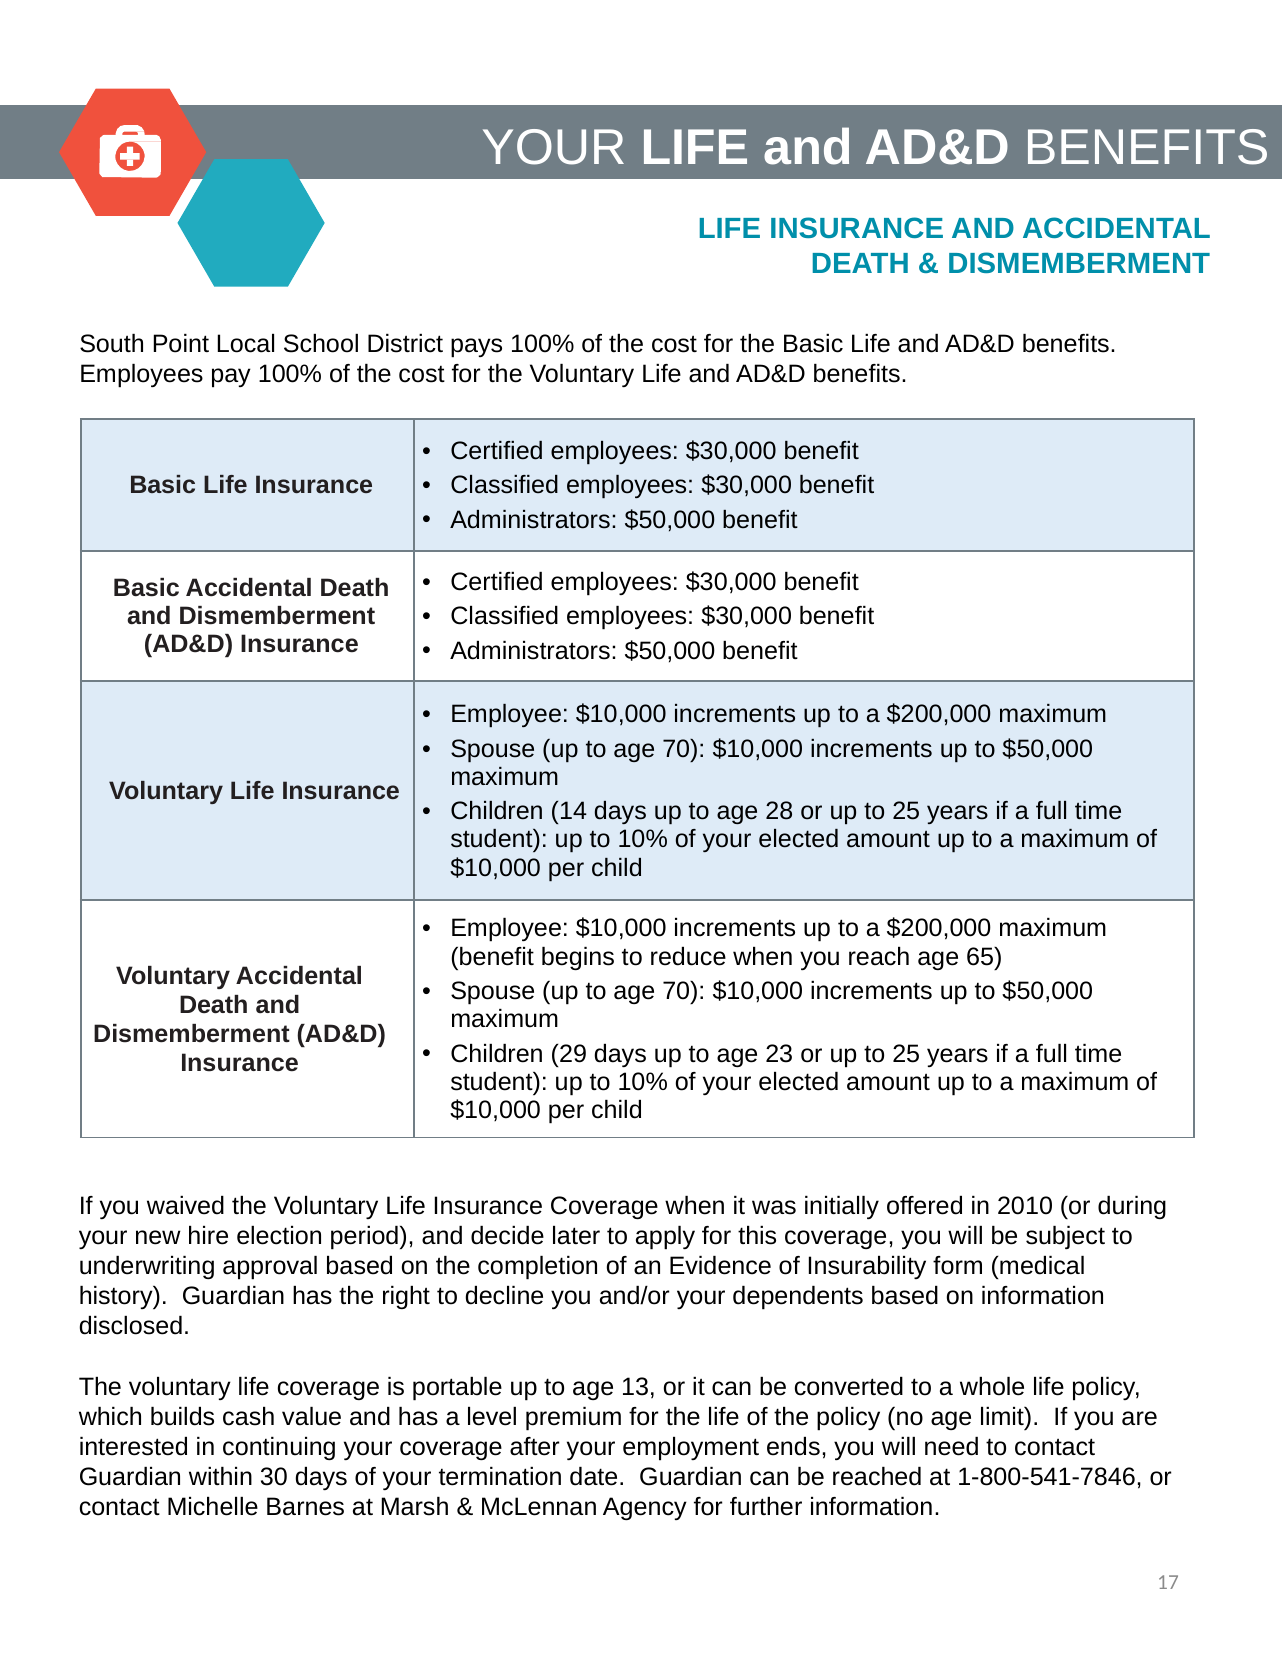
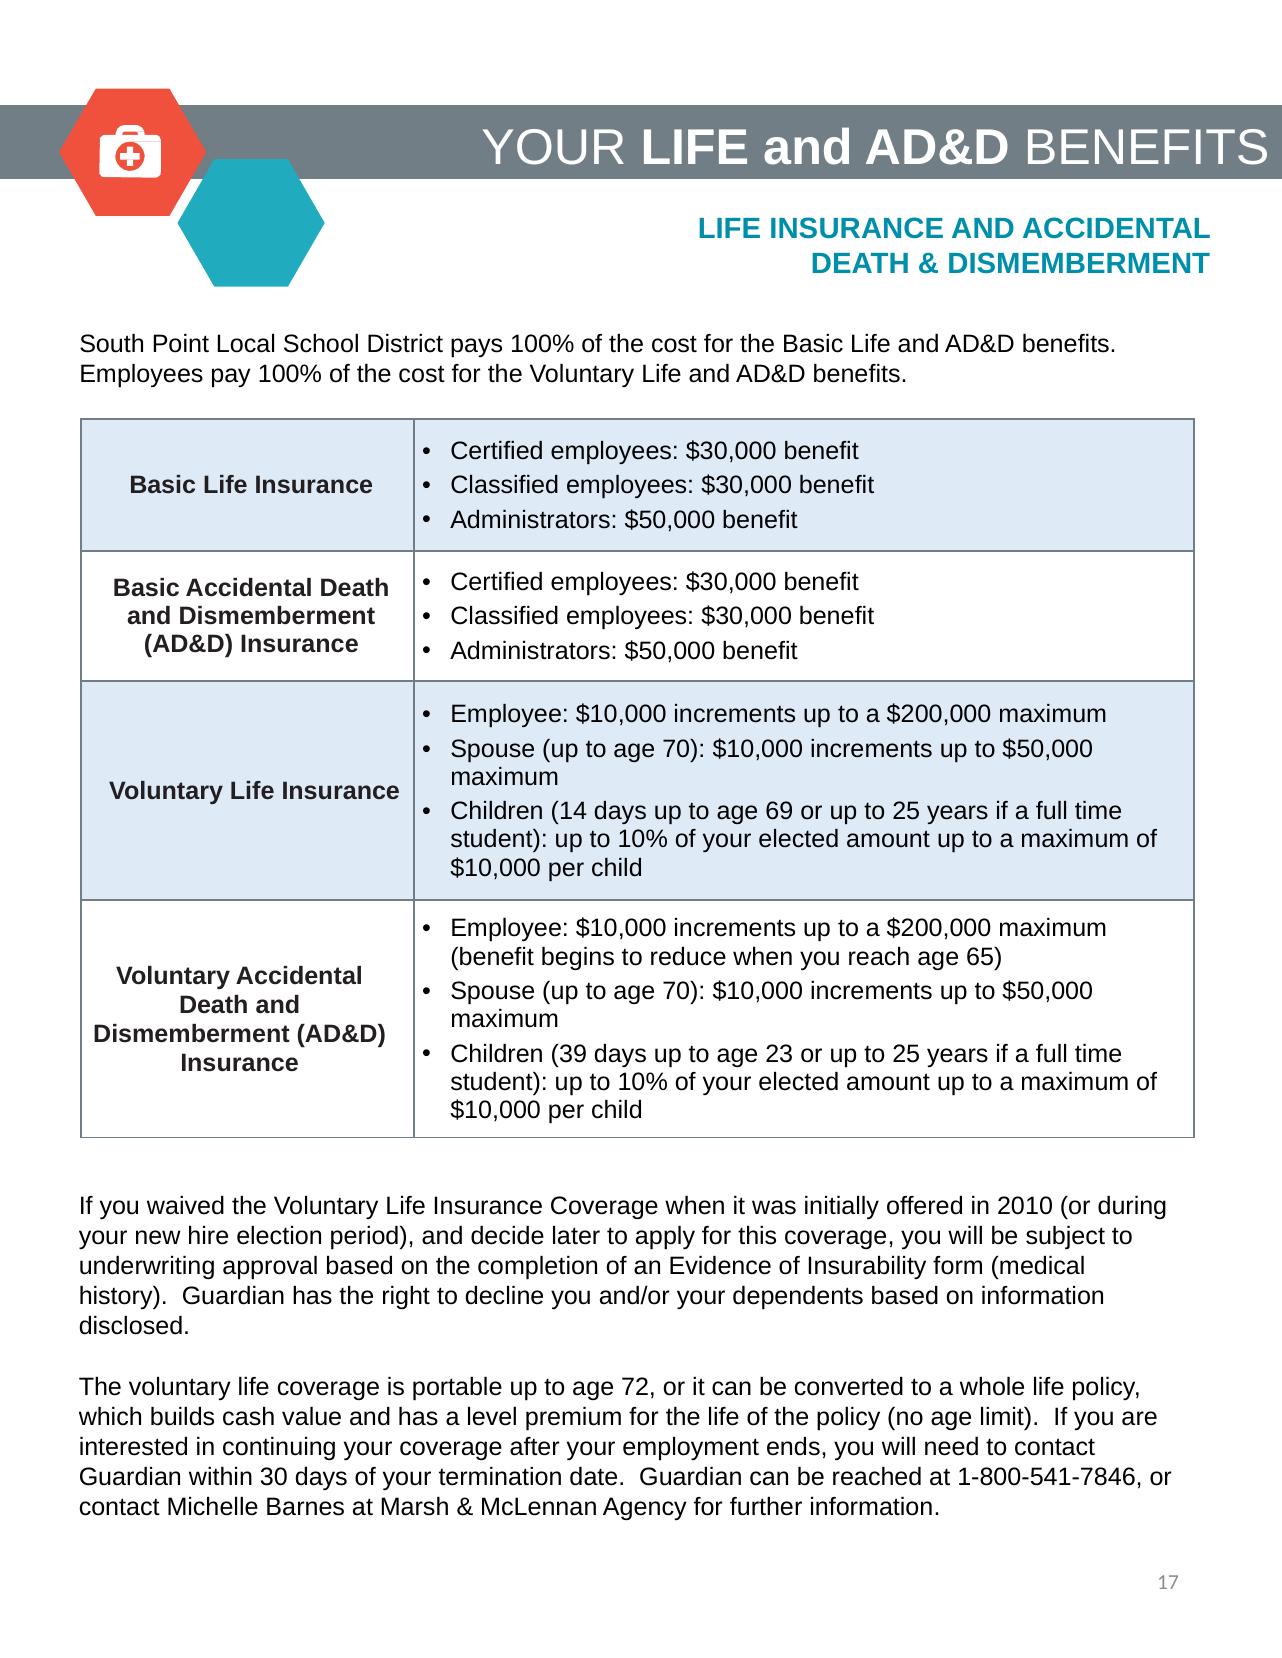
28: 28 -> 69 (779, 812)
29: 29 -> 39 (569, 1054)
13: 13 -> 72 (639, 1388)
